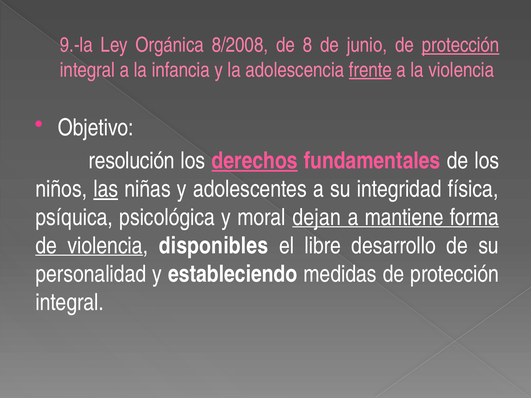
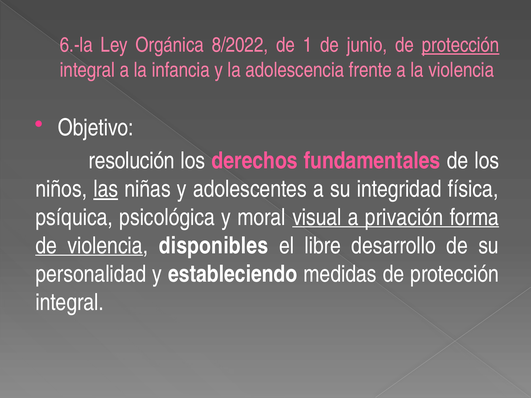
9.-la: 9.-la -> 6.-la (76, 45)
8/2008: 8/2008 -> 8/2022 (240, 45)
8: 8 -> 1 (307, 45)
frente underline: present -> none (370, 70)
derechos underline: present -> none (255, 161)
dejan: dejan -> visual (317, 217)
mantiene: mantiene -> privación (404, 217)
